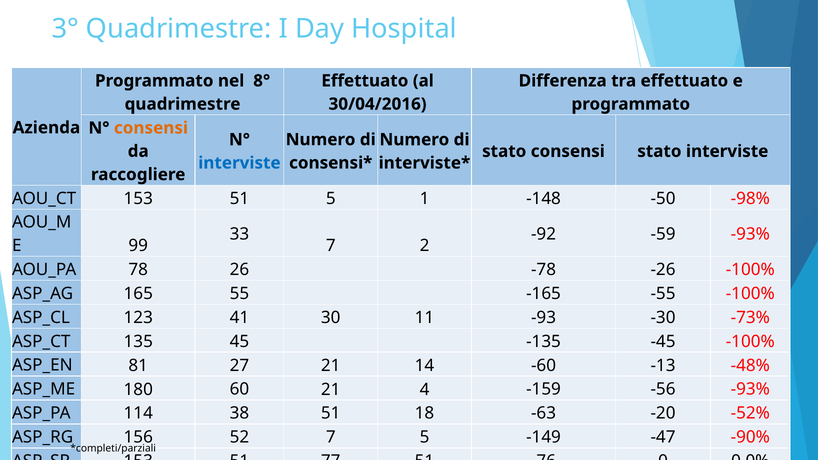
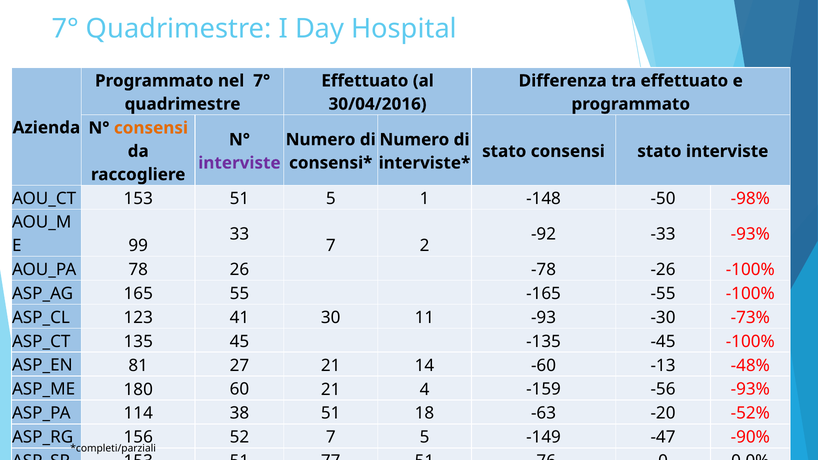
3°: 3° -> 7° (65, 29)
nel 8°: 8° -> 7° (262, 81)
interviste colour: blue -> purple (239, 163)
-59: -59 -> -33 (663, 234)
